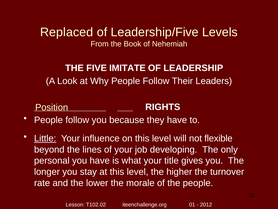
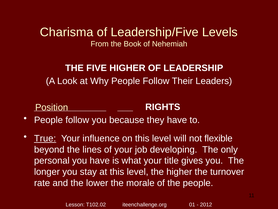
Replaced: Replaced -> Charisma (67, 32)
FIVE IMITATE: IMITATE -> HIGHER (127, 68)
Little: Little -> True (45, 138)
